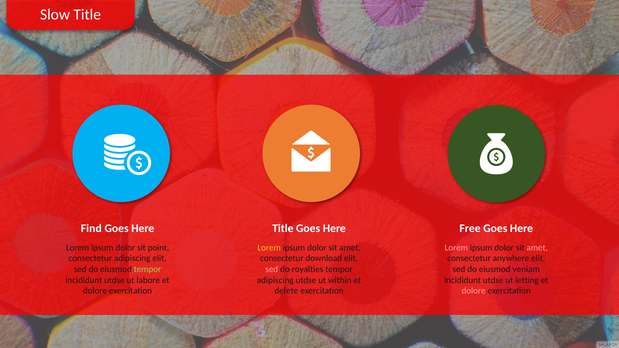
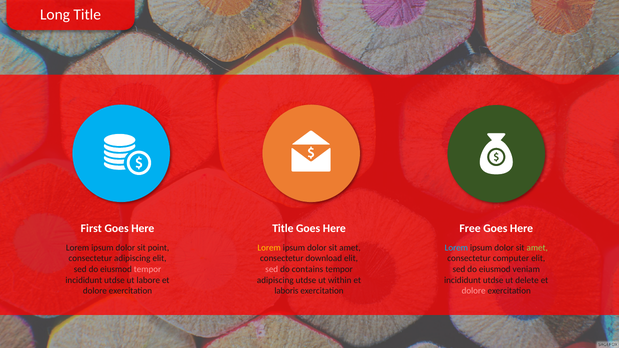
Slow: Slow -> Long (55, 15)
Find: Find -> First (91, 228)
Lorem colour: pink -> light blue (456, 248)
amet colour: pink -> light green (537, 248)
anywhere: anywhere -> computer (511, 259)
tempor colour: light green -> pink (148, 269)
royalties: royalties -> contains (308, 269)
letting: letting -> delete (527, 280)
delete: delete -> laboris (286, 291)
